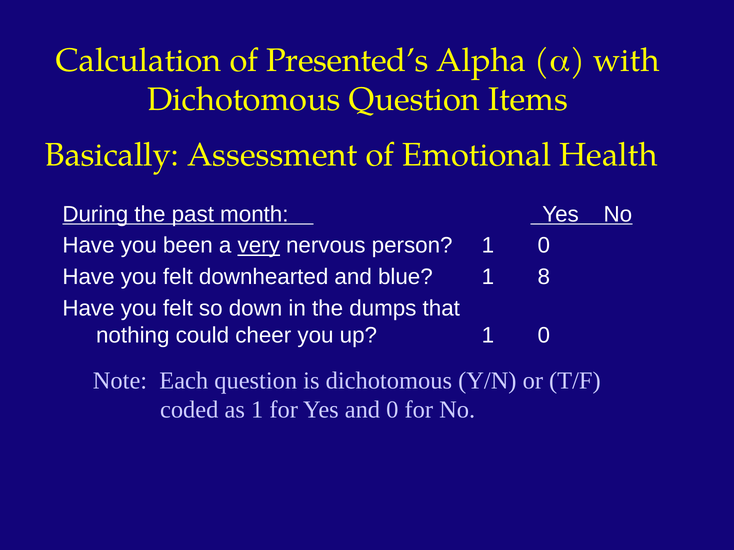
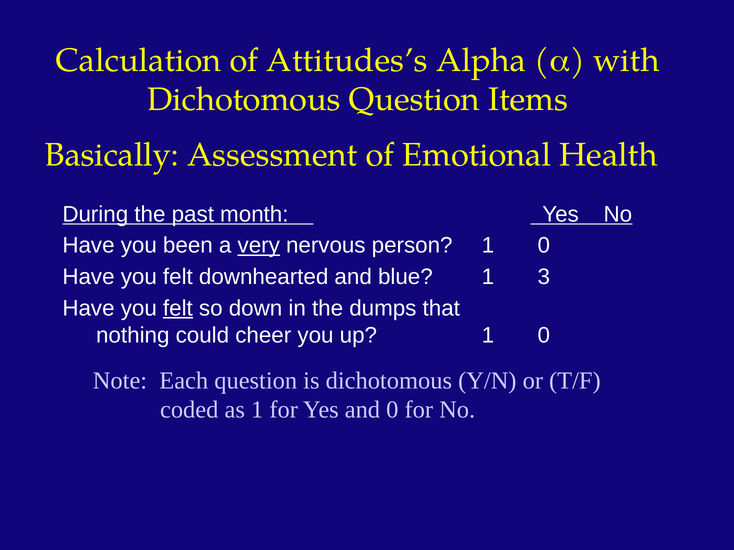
Presented’s: Presented’s -> Attitudes’s (347, 60)
8: 8 -> 3 (544, 277)
felt underline: none -> present (178, 309)
